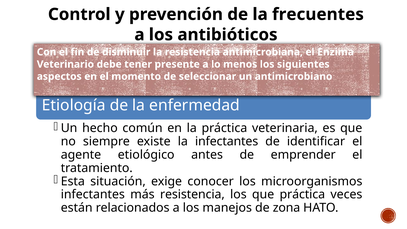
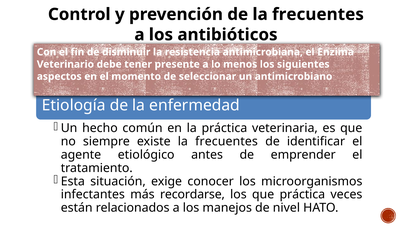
existe la infectantes: infectantes -> frecuentes (227, 141)
más resistencia: resistencia -> recordarse (192, 195)
zona: zona -> nivel (286, 208)
